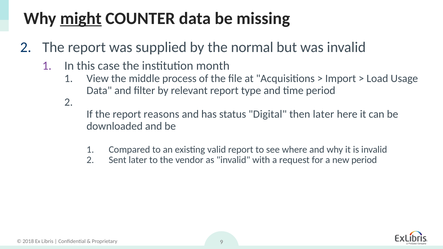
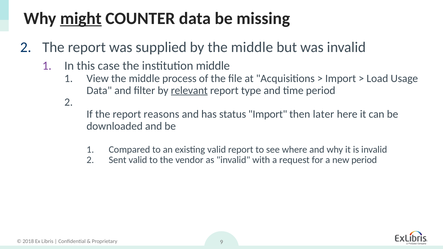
by the normal: normal -> middle (252, 47)
institution month: month -> middle (213, 66)
relevant underline: none -> present (189, 90)
status Digital: Digital -> Import (268, 114)
Sent later: later -> valid (138, 160)
